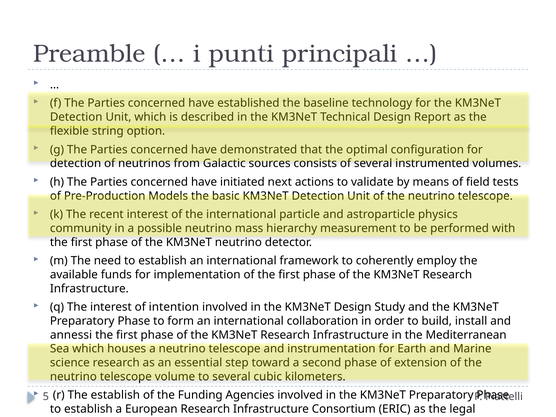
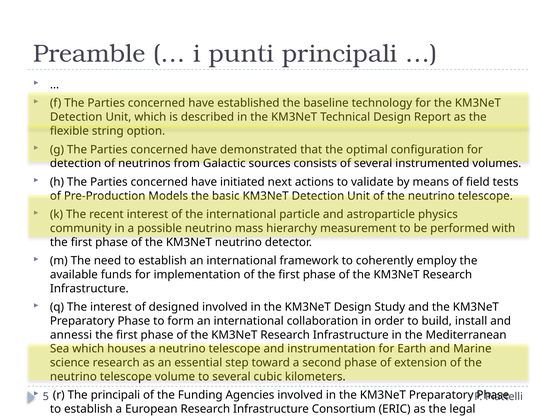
intention: intention -> designed (174, 307)
The establish: establish -> principali (115, 395)
